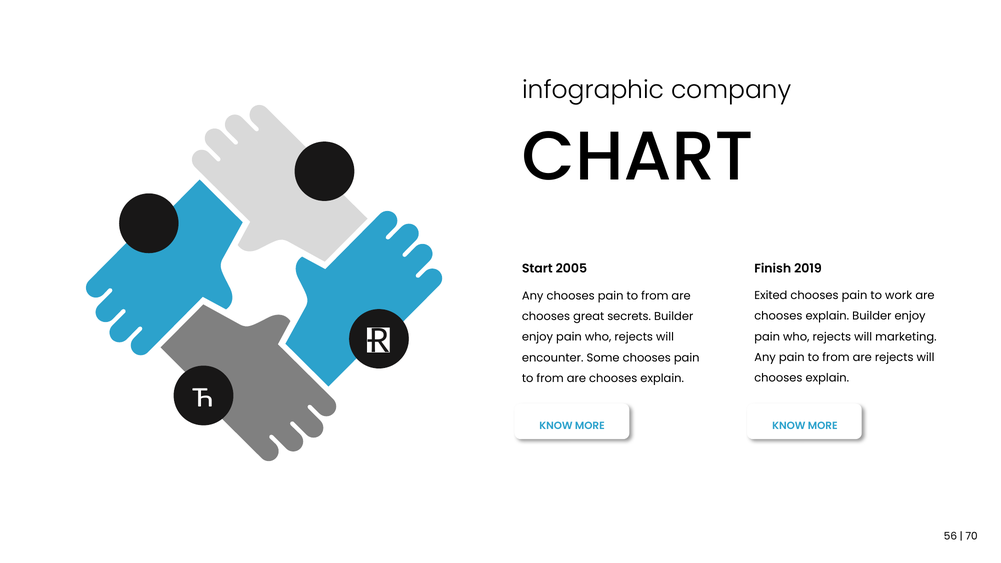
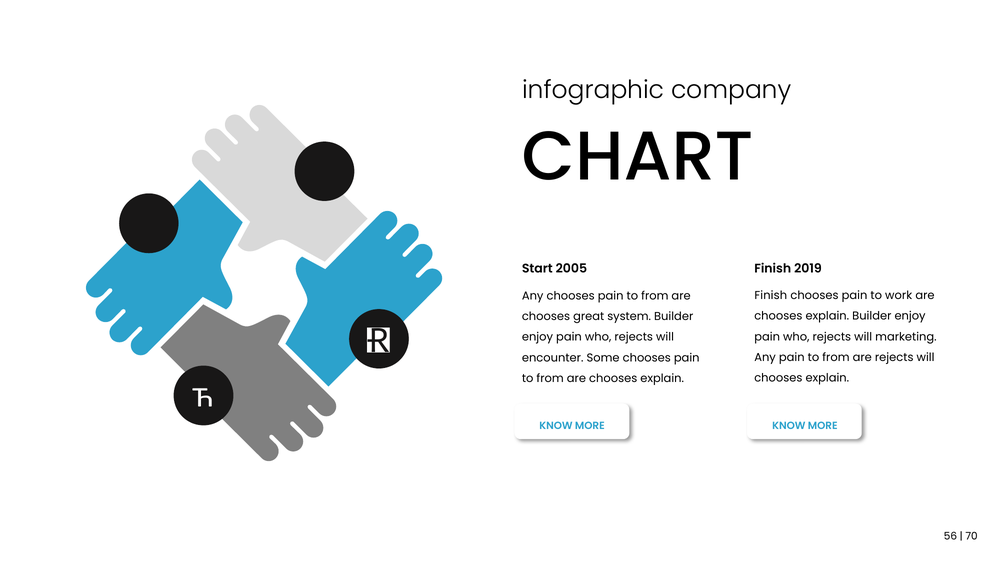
Exited: Exited -> Finish (771, 296)
secrets: secrets -> system (629, 316)
